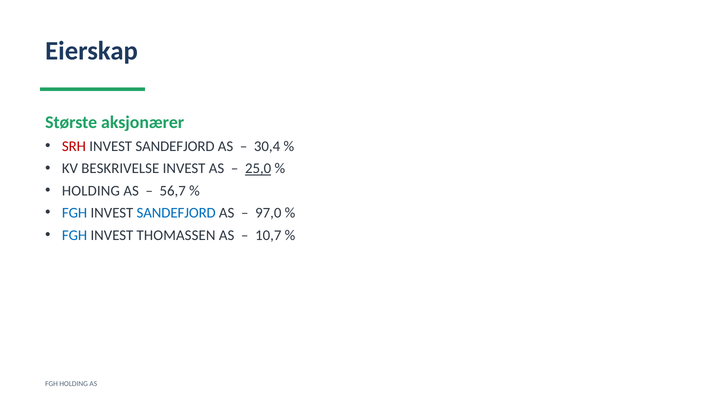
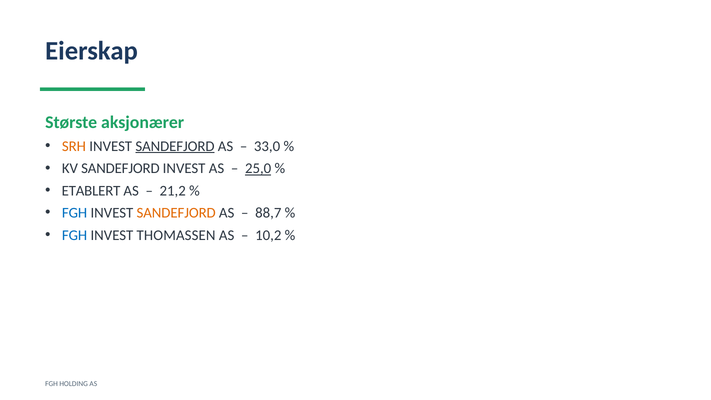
SRH colour: red -> orange (74, 146)
SANDEFJORD underline: none -> present (175, 146)
30,4: 30,4 -> 33,0 (267, 146)
KV BESKRIVELSE: BESKRIVELSE -> SANDEFJORD (120, 168)
HOLDING: HOLDING -> ETABLERT (91, 191)
56,7: 56,7 -> 21,2 (173, 191)
SANDEFJORD colour: blue -> orange (176, 213)
97,0: 97,0 -> 88,7 (268, 213)
10,7: 10,7 -> 10,2 (268, 235)
